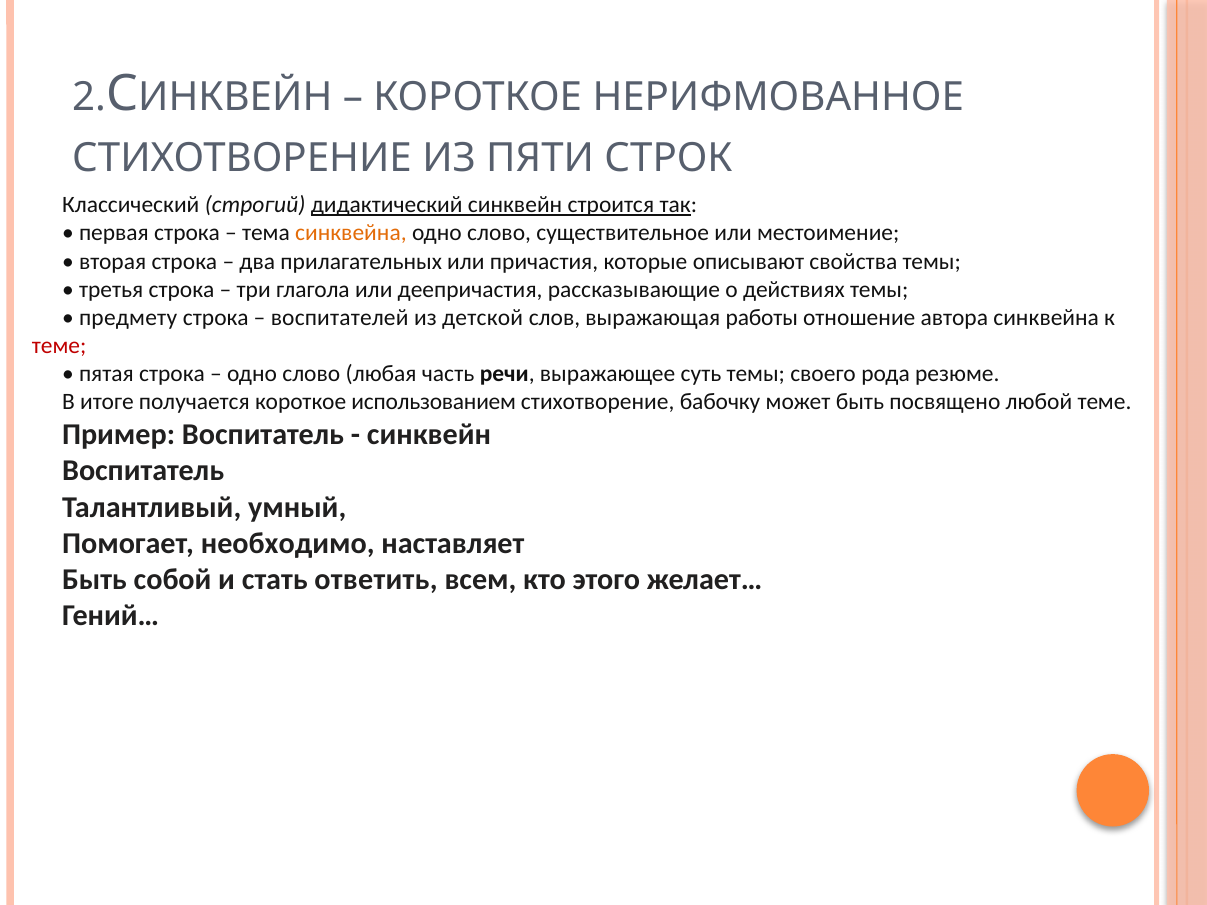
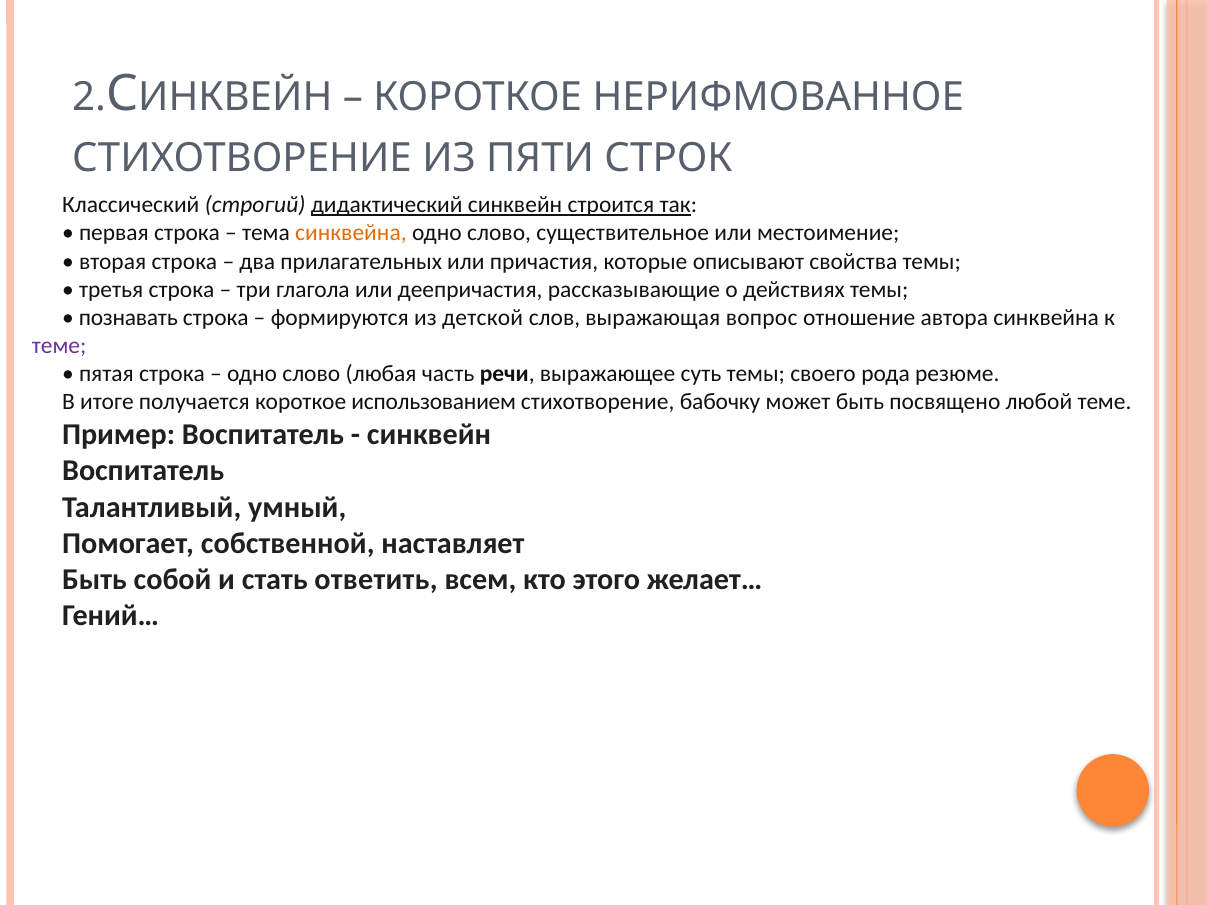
предмету: предмету -> познавать (128, 318)
воспитателей: воспитателей -> формируются (340, 318)
работы: работы -> вопрос (762, 318)
теме colour: red -> purple (59, 346)
необходимо: необходимо -> собственной (288, 544)
